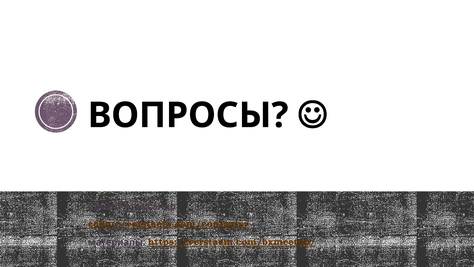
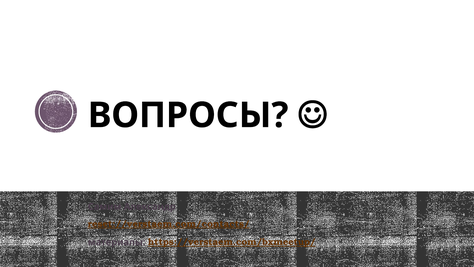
echo://verstaem.com/contacts/: echo://verstaem.com/contacts/ -> reset://verstaem.com/contacts/ (169, 224)
